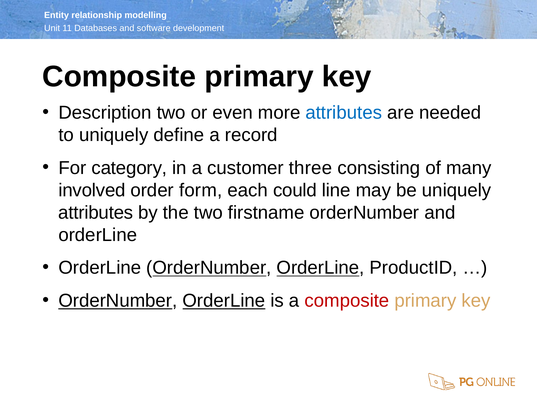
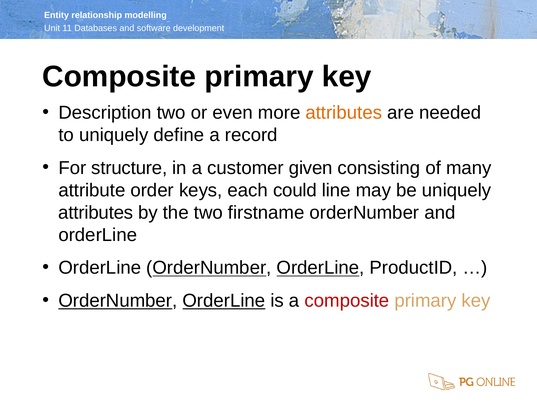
attributes colour: blue -> orange (344, 113)
category: category -> structure (129, 168)
three: three -> given (311, 168)
involved: involved -> attribute (92, 190)
form: form -> keys (201, 190)
